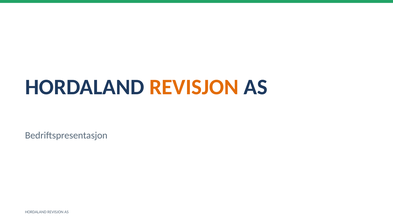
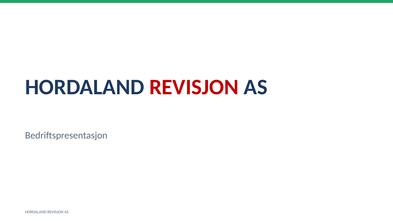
REVISJON colour: orange -> red (194, 87)
